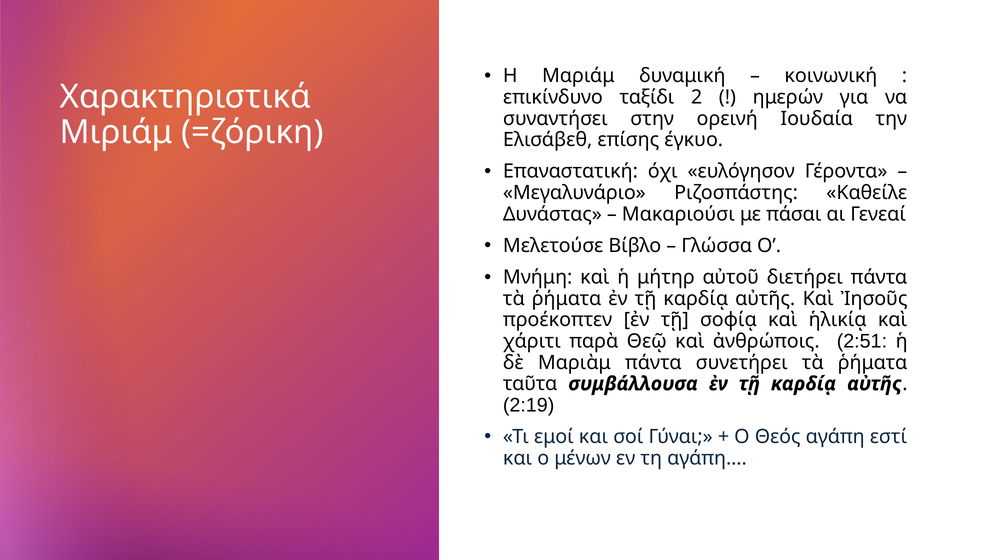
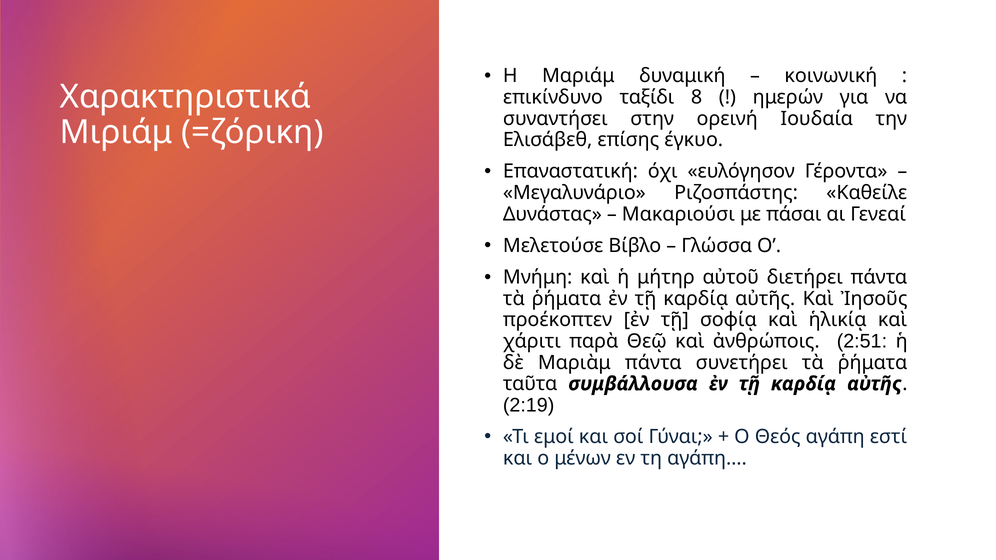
2: 2 -> 8 (697, 97)
